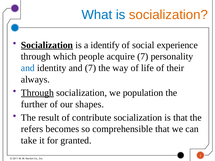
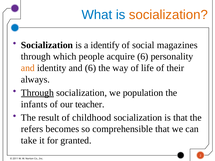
Socialization underline: present -> none (47, 45)
experience: experience -> magazines (177, 45)
acquire 7: 7 -> 6 (143, 57)
and colour: blue -> orange (28, 68)
and 7: 7 -> 6 (90, 68)
further: further -> infants (34, 104)
shapes: shapes -> teacher (90, 104)
contribute: contribute -> childhood (92, 118)
